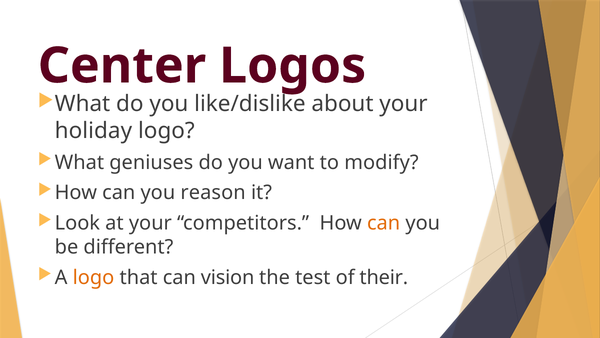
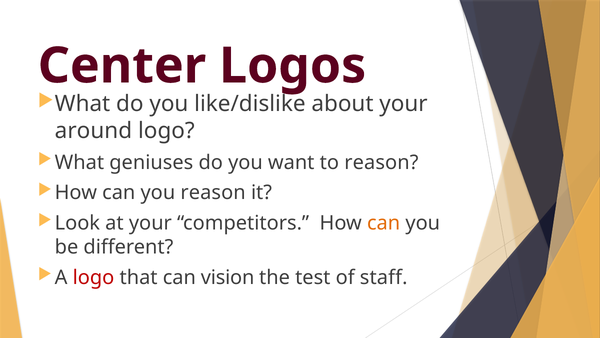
holiday: holiday -> around (93, 131)
to modify: modify -> reason (381, 162)
logo colour: orange -> red (94, 277)
their: their -> staff (384, 277)
